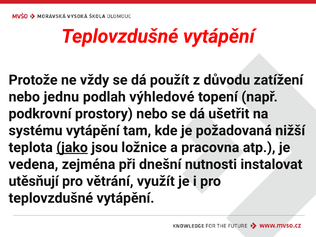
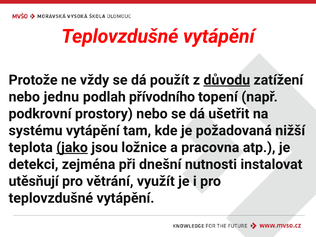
důvodu underline: none -> present (227, 80)
výhledové: výhledové -> přívodního (162, 97)
vedena: vedena -> detekci (33, 164)
